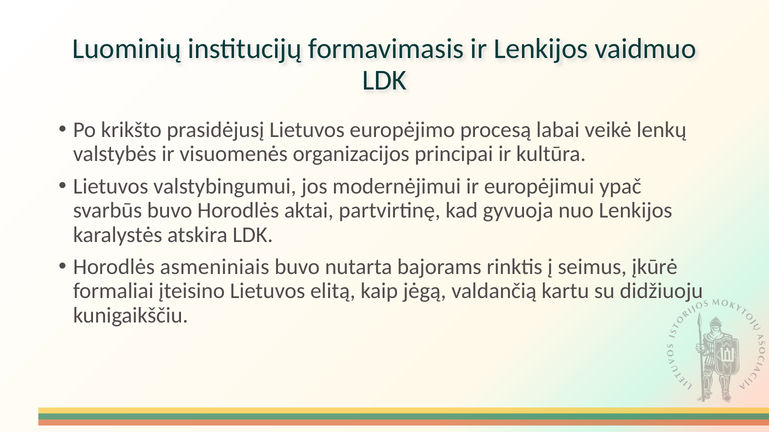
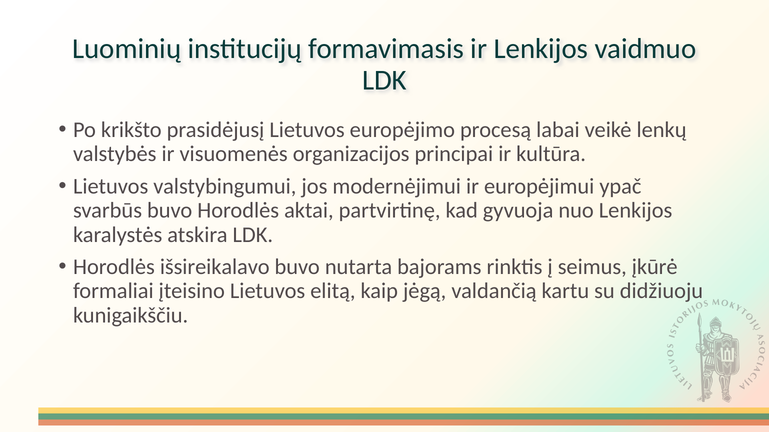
asmeniniais: asmeniniais -> išsireikalavo (215, 267)
